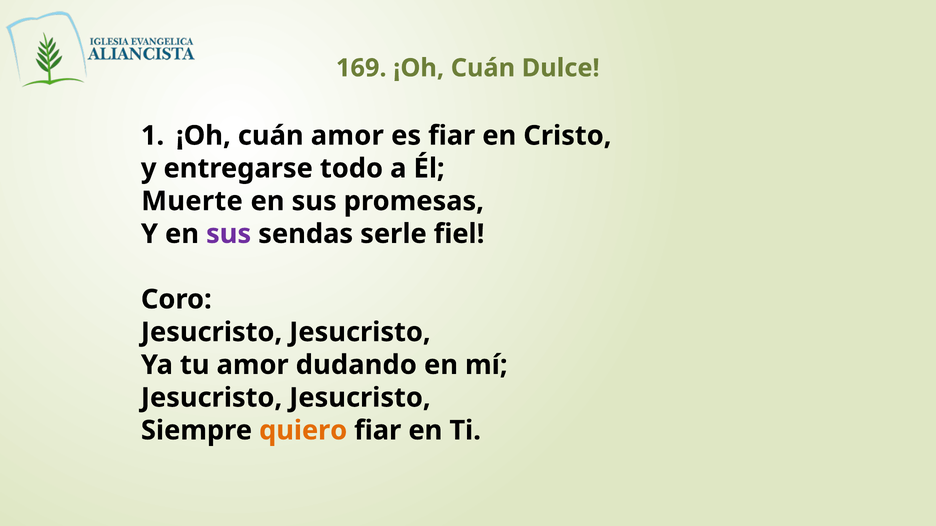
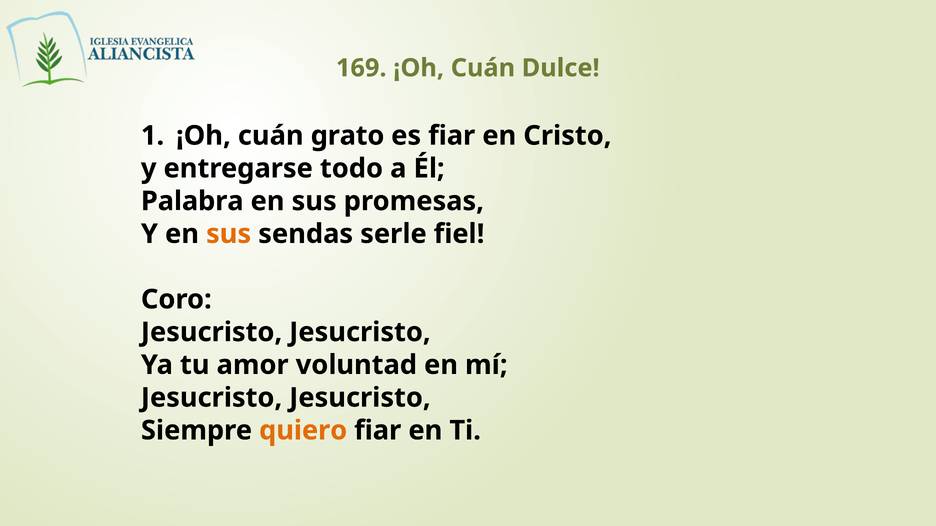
cuán amor: amor -> grato (348, 136)
Muerte: Muerte -> Palabra (192, 201)
sus colour: purple -> orange (229, 234)
dudando: dudando -> voluntad (356, 365)
